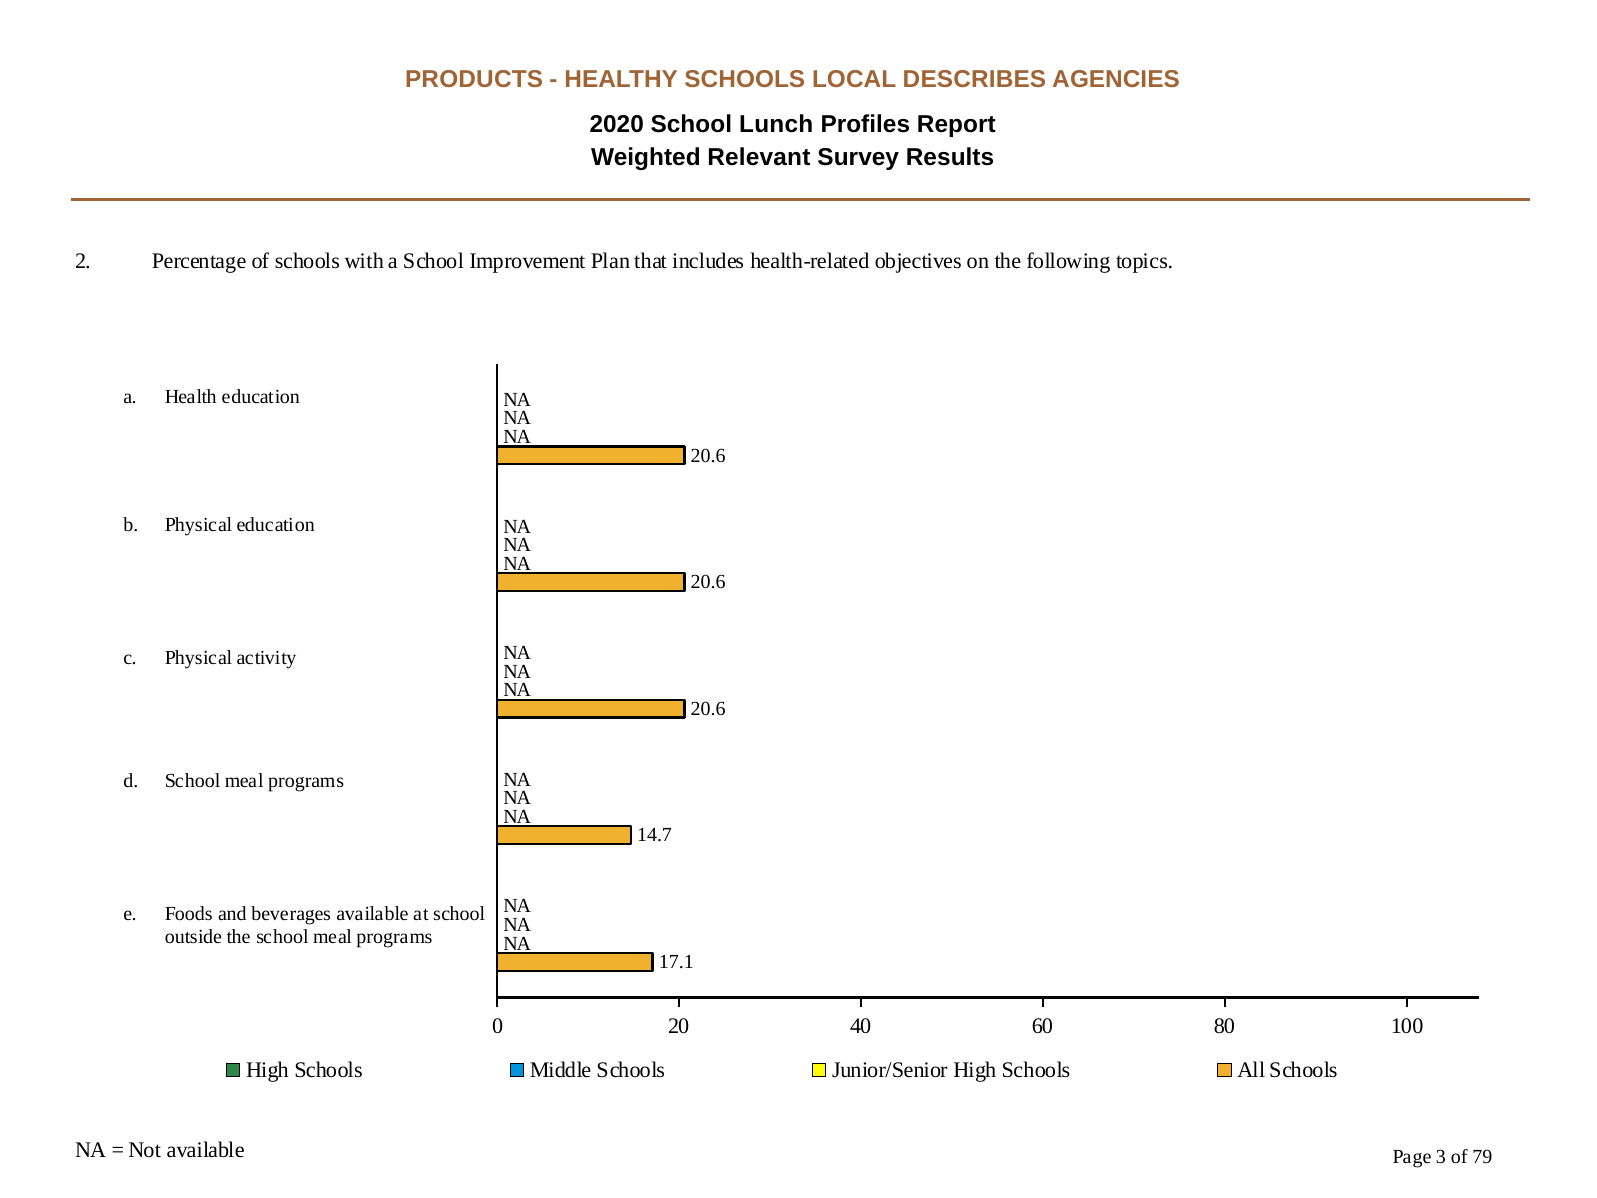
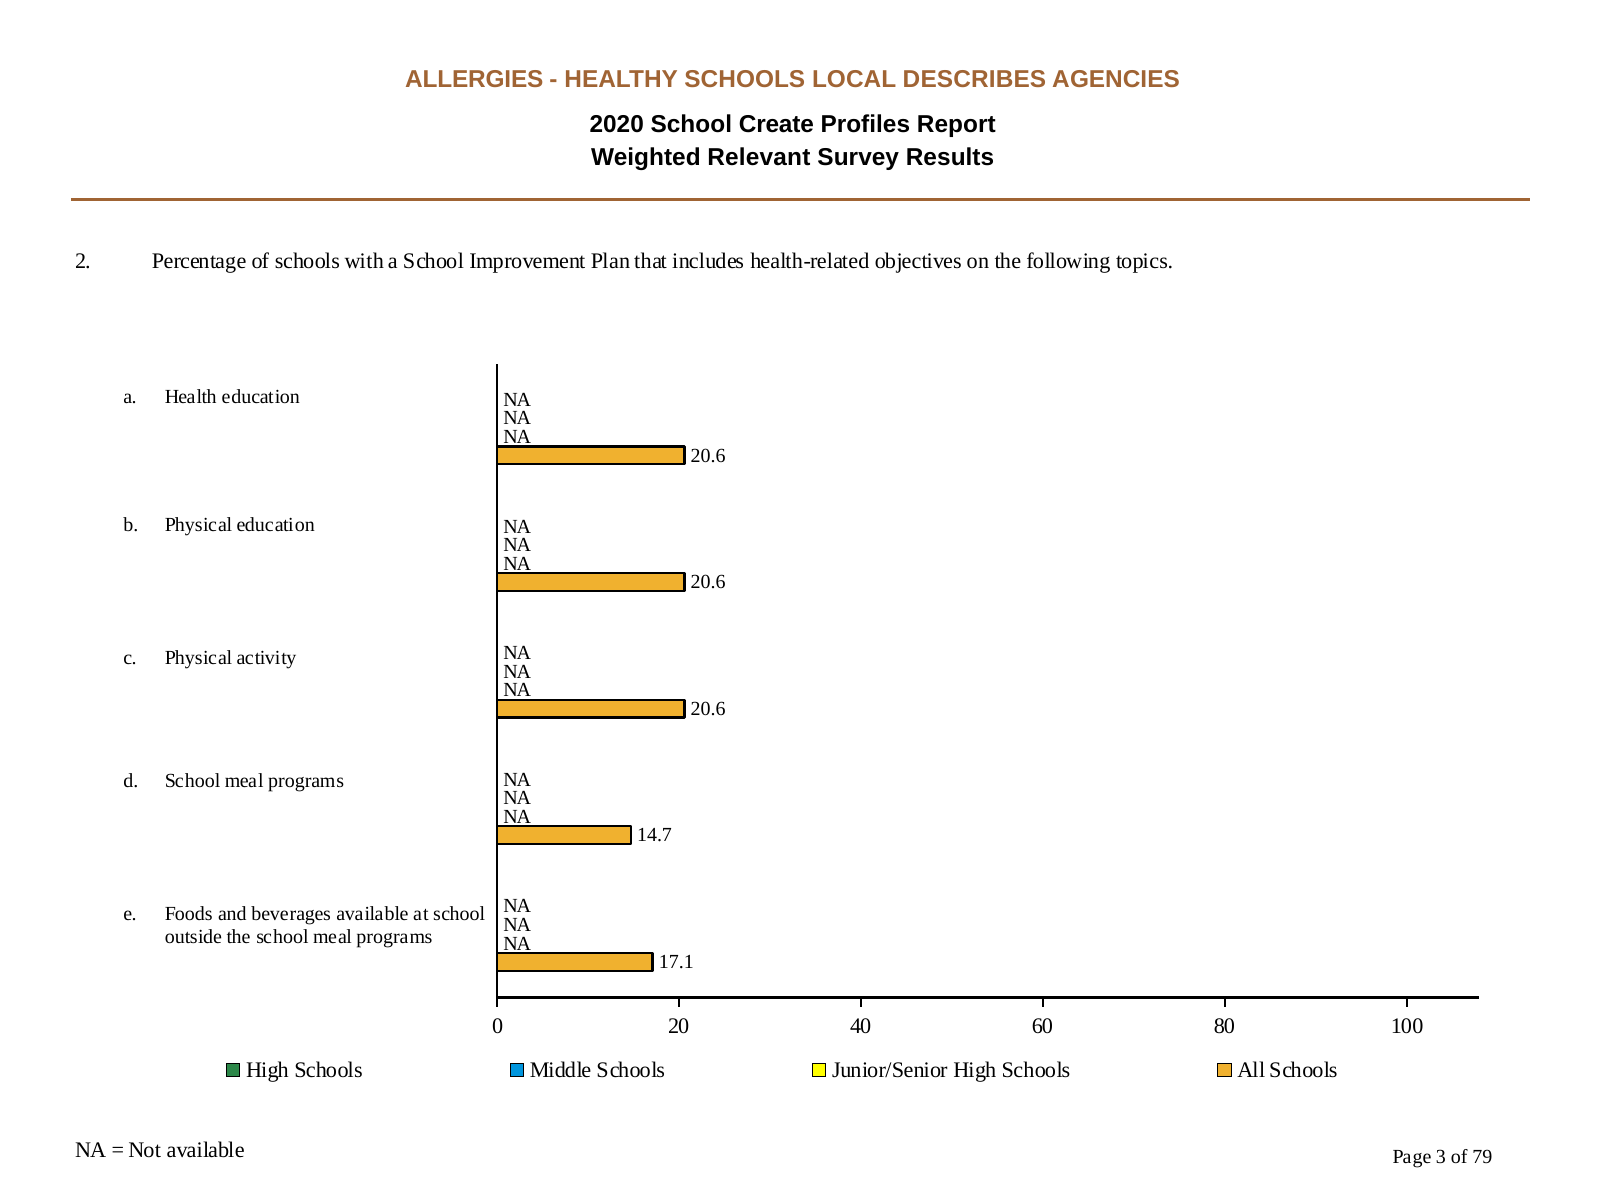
PRODUCTS: PRODUCTS -> ALLERGIES (474, 80)
Lunch: Lunch -> Create (776, 124)
